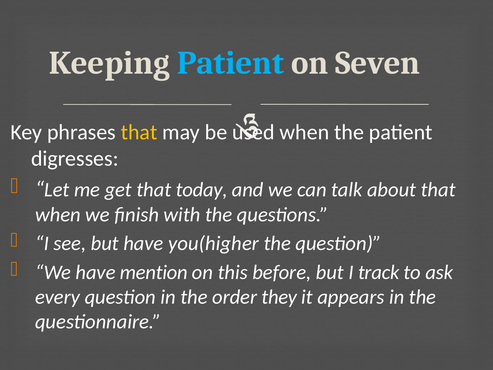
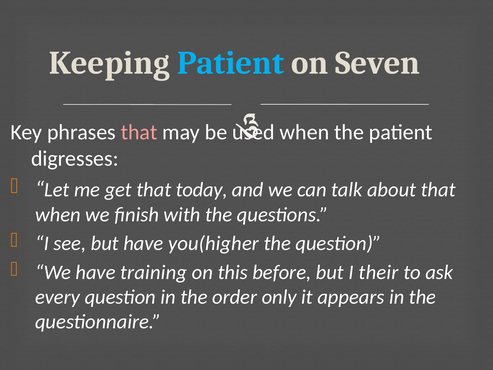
that colour: yellow -> pink (139, 132)
mention: mention -> training (154, 272)
track: track -> their (379, 272)
they: they -> only (279, 297)
